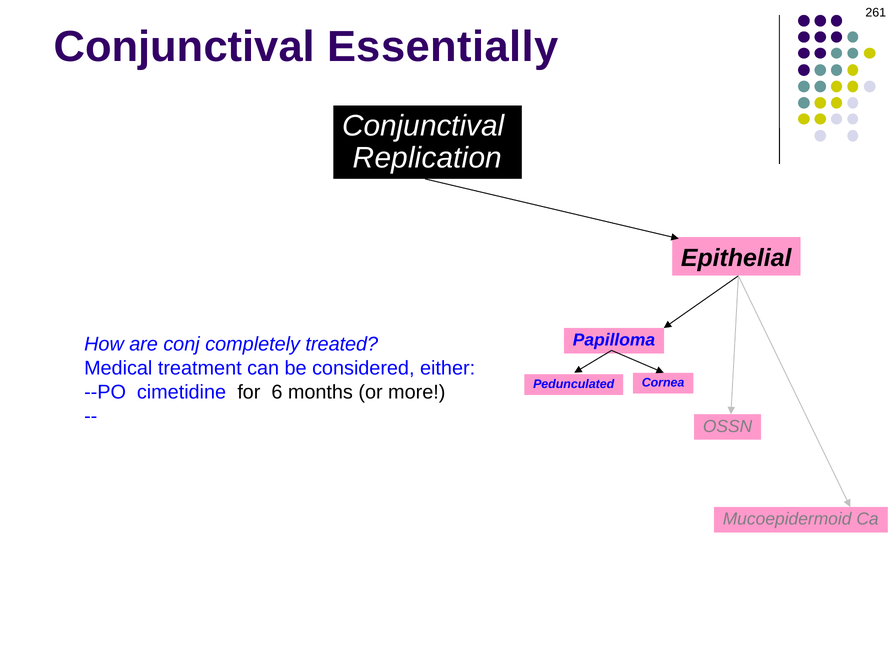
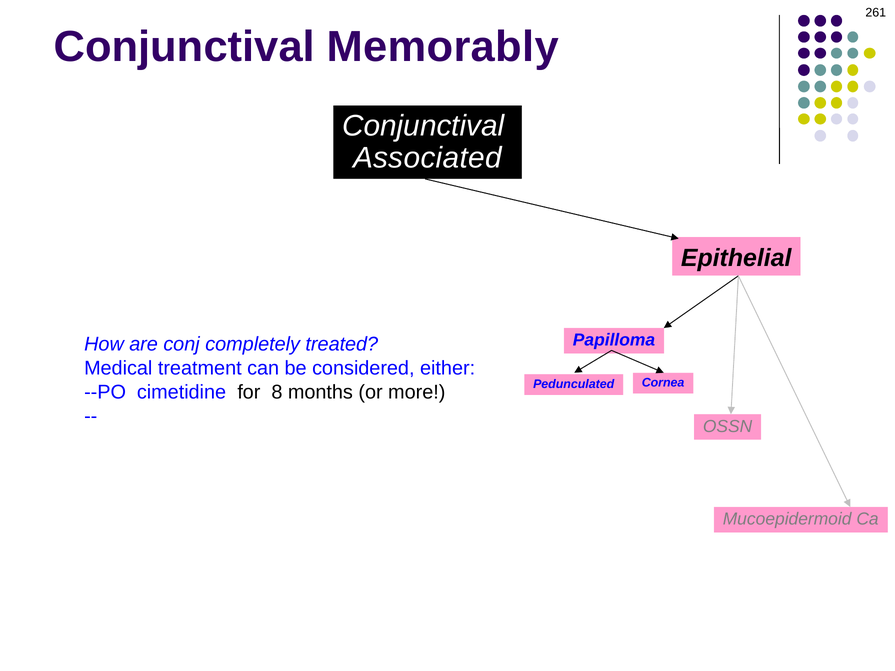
Essentially: Essentially -> Memorably (443, 47)
Replication: Replication -> Associated (427, 158)
6: 6 -> 8 (277, 392)
